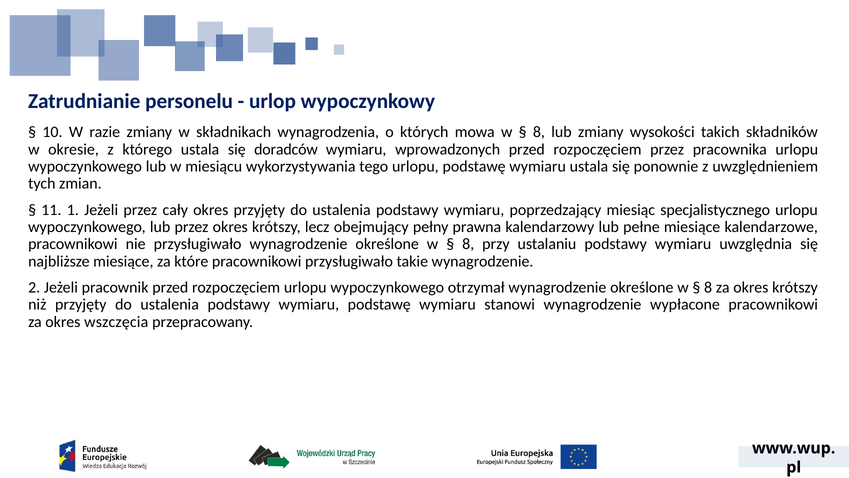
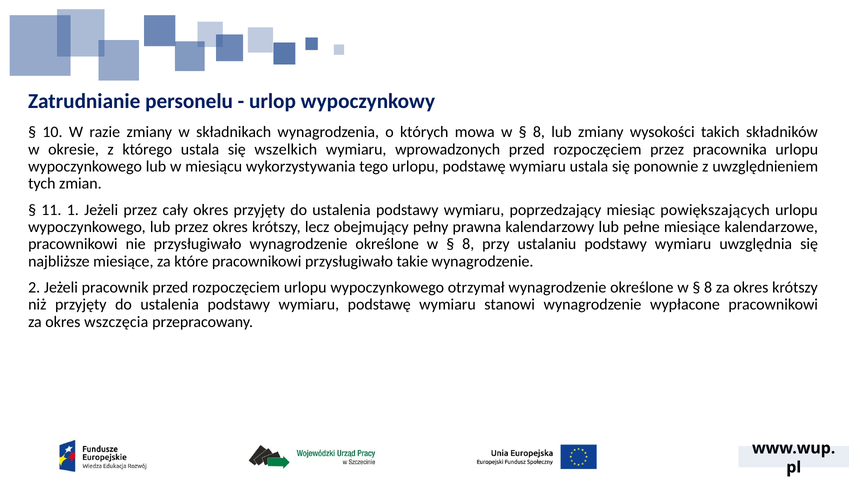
doradców: doradców -> wszelkich (286, 149)
specjalistycznego: specjalistycznego -> powiększających (715, 210)
